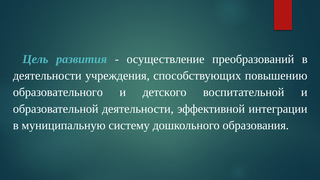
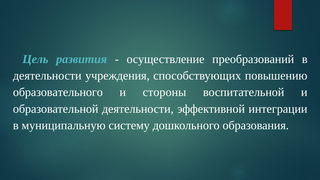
детского: детского -> стороны (164, 92)
